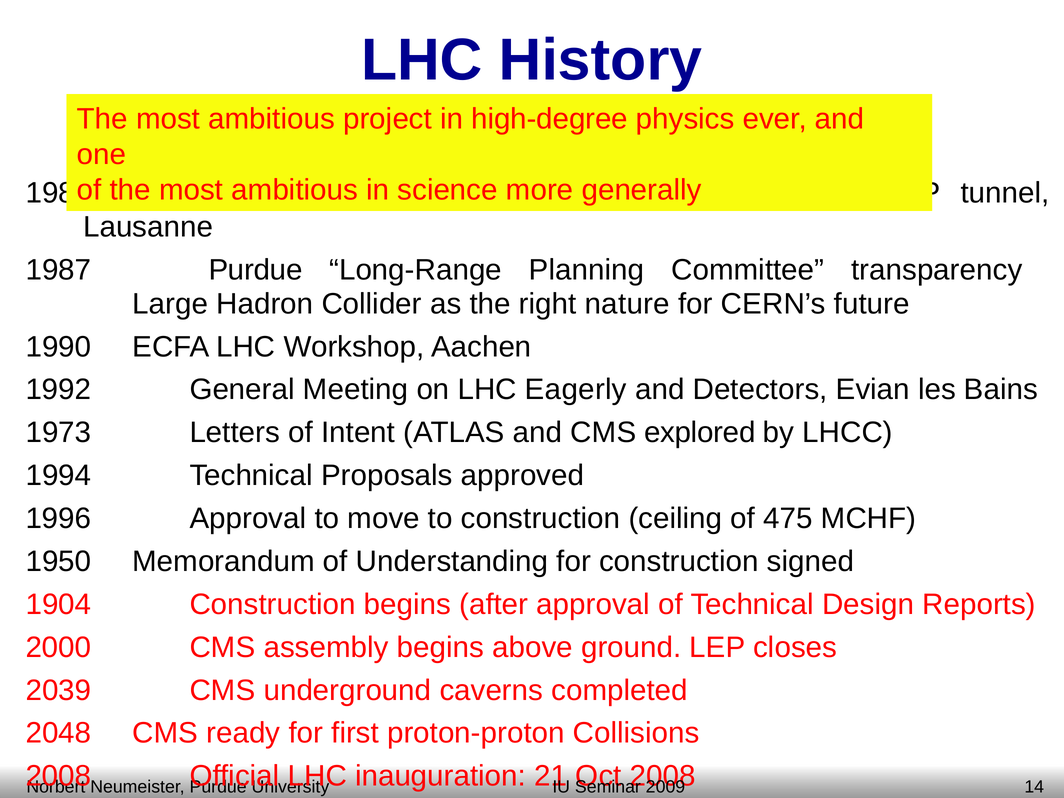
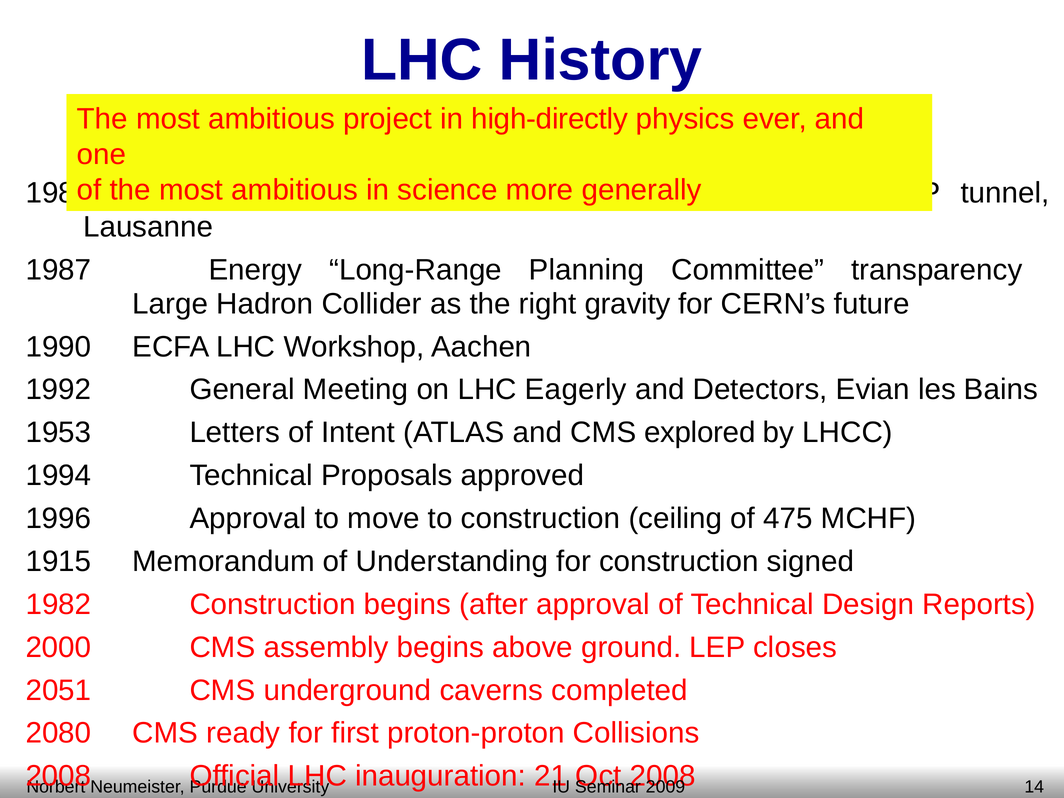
high-degree: high-degree -> high-directly (550, 119)
Purdue: Purdue -> Energy (255, 270)
nature: nature -> gravity (627, 304)
1973: 1973 -> 1953 (58, 433)
1950: 1950 -> 1915 (58, 561)
1904: 1904 -> 1982 (58, 604)
2039: 2039 -> 2051 (58, 690)
2048: 2048 -> 2080 (58, 733)
